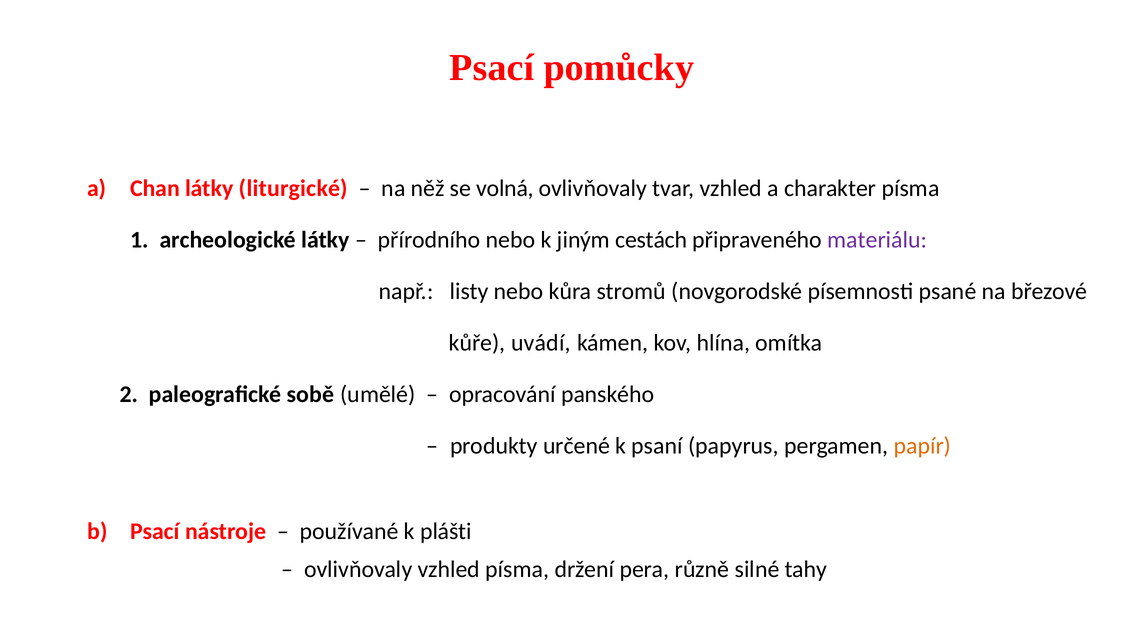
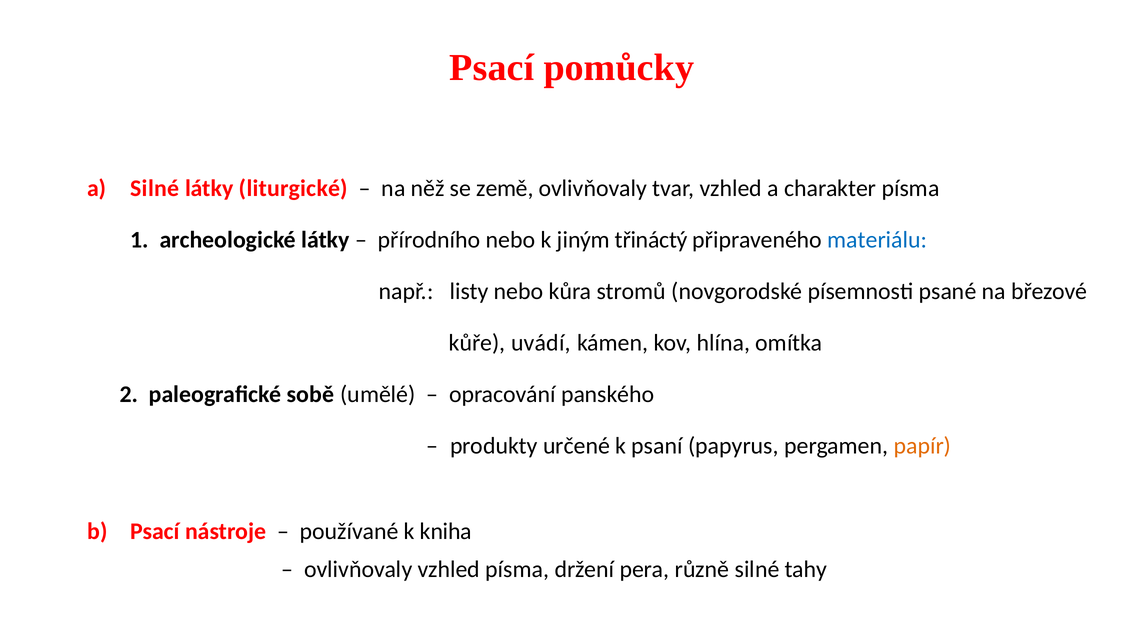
a Chan: Chan -> Silné (155, 189)
volná: volná -> země (505, 189)
cestách: cestách -> třináctý (651, 240)
materiálu colour: purple -> blue (877, 240)
plášti: plášti -> kniha (446, 532)
